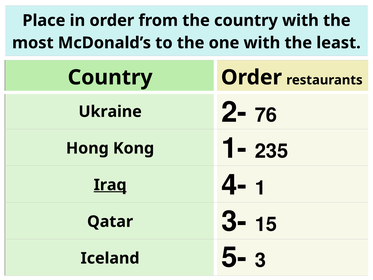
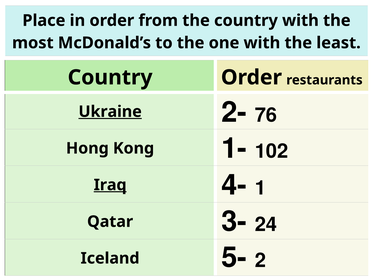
Ukraine underline: none -> present (110, 112)
235: 235 -> 102 (272, 151)
15: 15 -> 24 (266, 224)
3: 3 -> 2 (260, 260)
